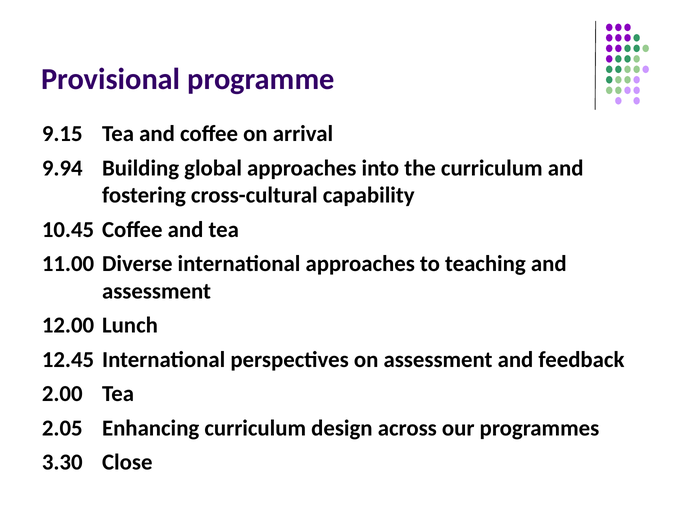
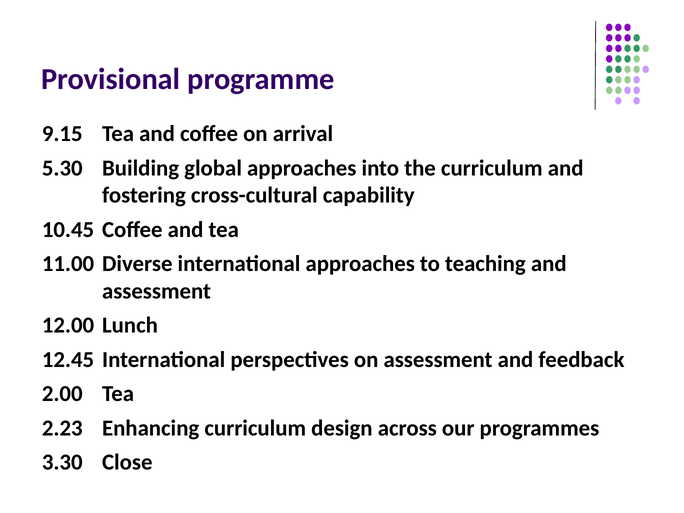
9.94: 9.94 -> 5.30 (62, 168)
2.05: 2.05 -> 2.23 (62, 428)
